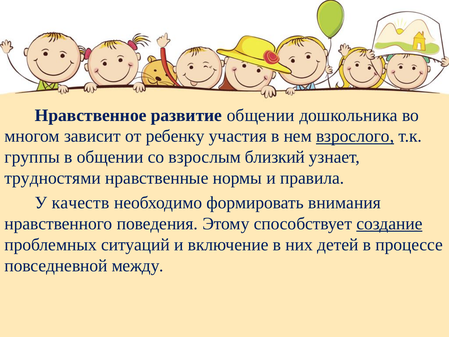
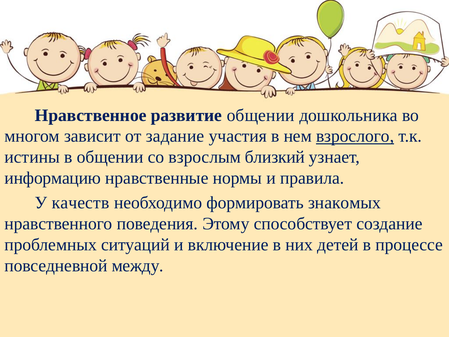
ребенку: ребенку -> задание (175, 136)
группы: группы -> истины (32, 157)
трудностями: трудностями -> информацию (53, 178)
внимания: внимания -> знакомых (345, 203)
создание underline: present -> none (389, 223)
